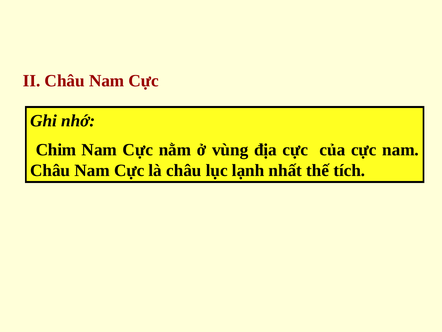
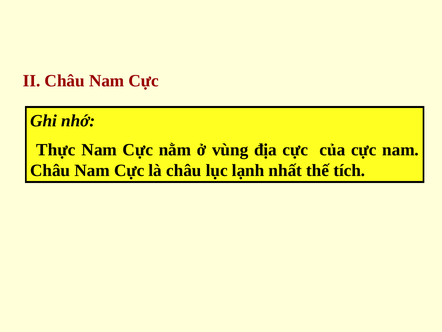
Chim: Chim -> Thực (56, 150)
